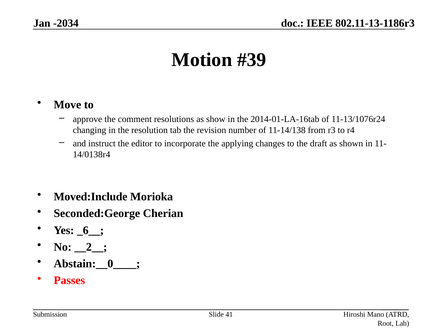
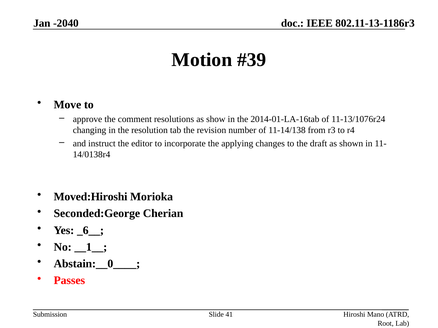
-2034: -2034 -> -2040 (66, 23)
Moved:Include: Moved:Include -> Moved:Hiroshi (91, 197)
__2__: __2__ -> __1__ (91, 247)
